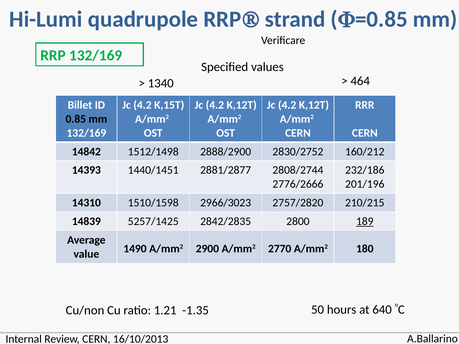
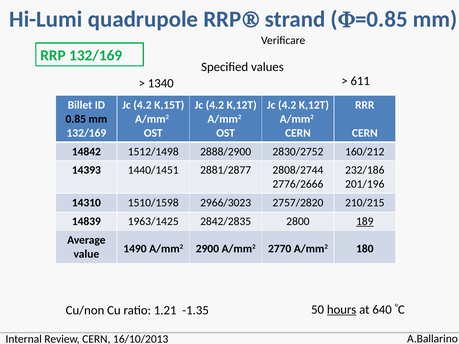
464: 464 -> 611 (360, 81)
5257/1425: 5257/1425 -> 1963/1425 (153, 222)
hours underline: none -> present (342, 310)
